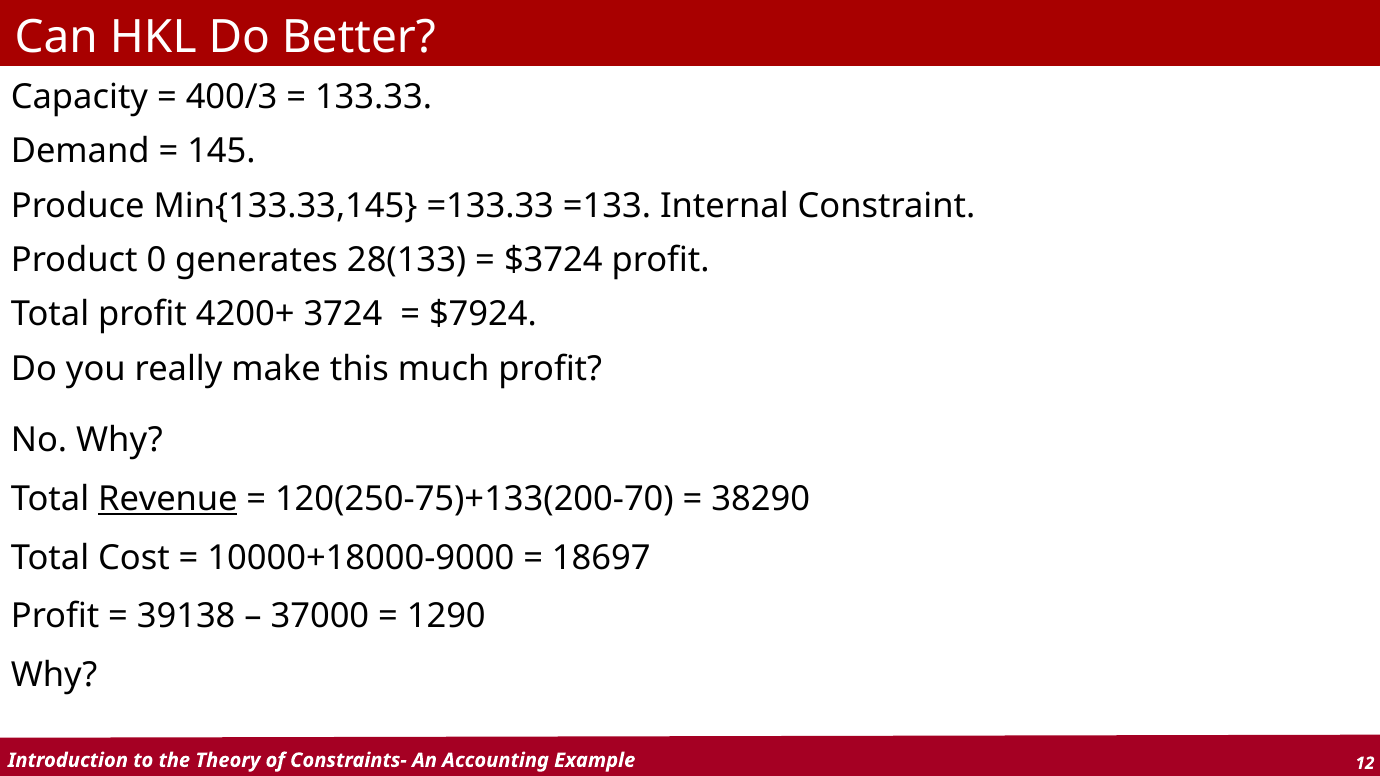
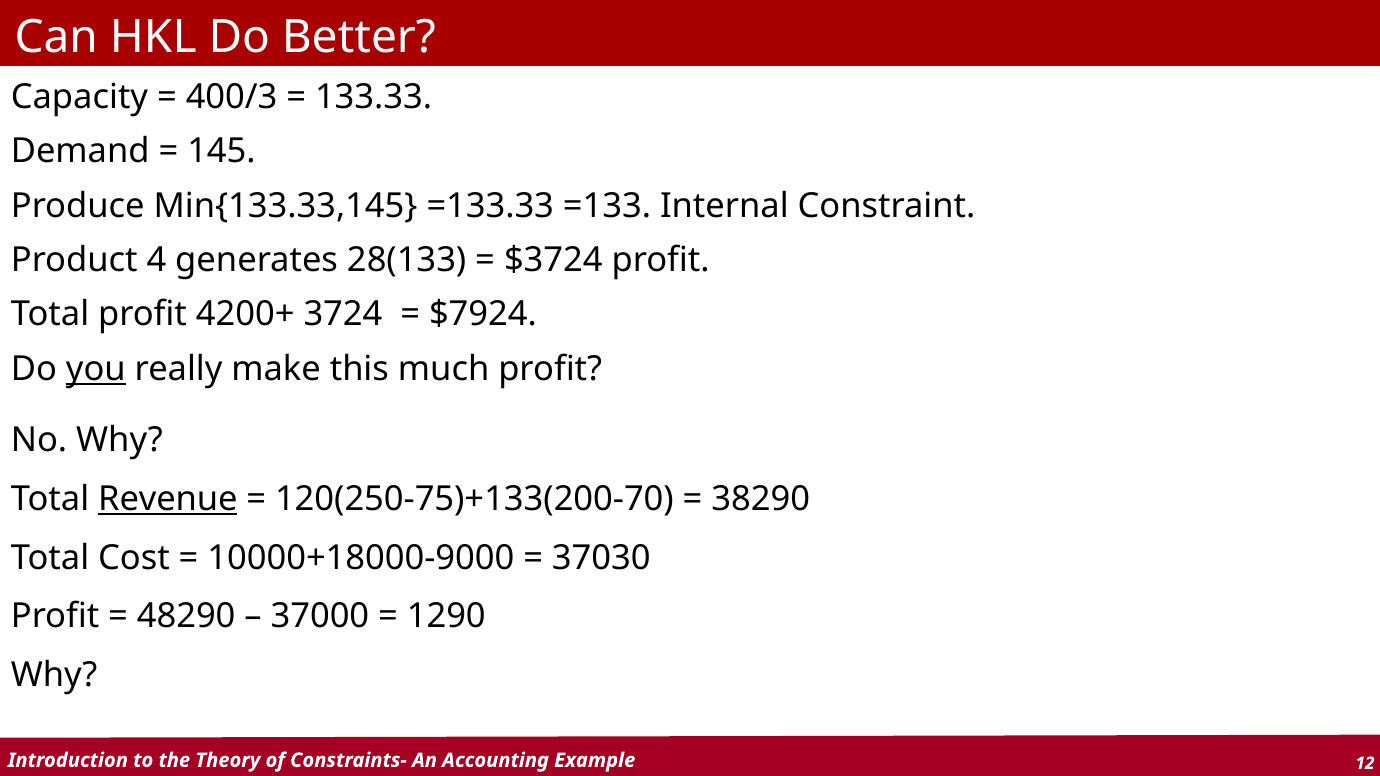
0: 0 -> 4 (156, 260)
you underline: none -> present (96, 369)
18697: 18697 -> 37030 (601, 558)
39138: 39138 -> 48290 (186, 616)
